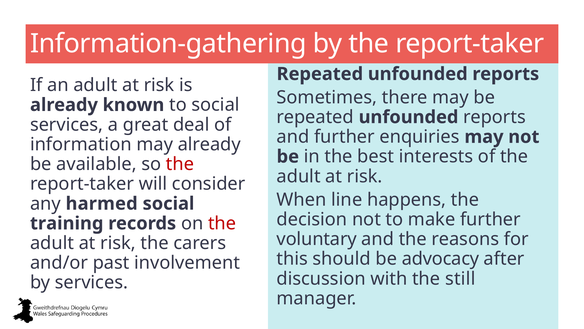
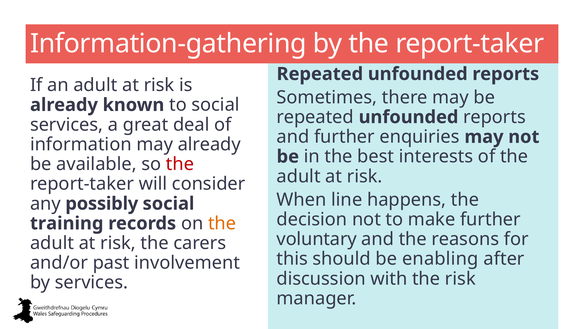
harmed: harmed -> possibly (102, 203)
the colour: red -> orange (222, 223)
advocacy: advocacy -> enabling (440, 259)
the still: still -> risk (460, 278)
